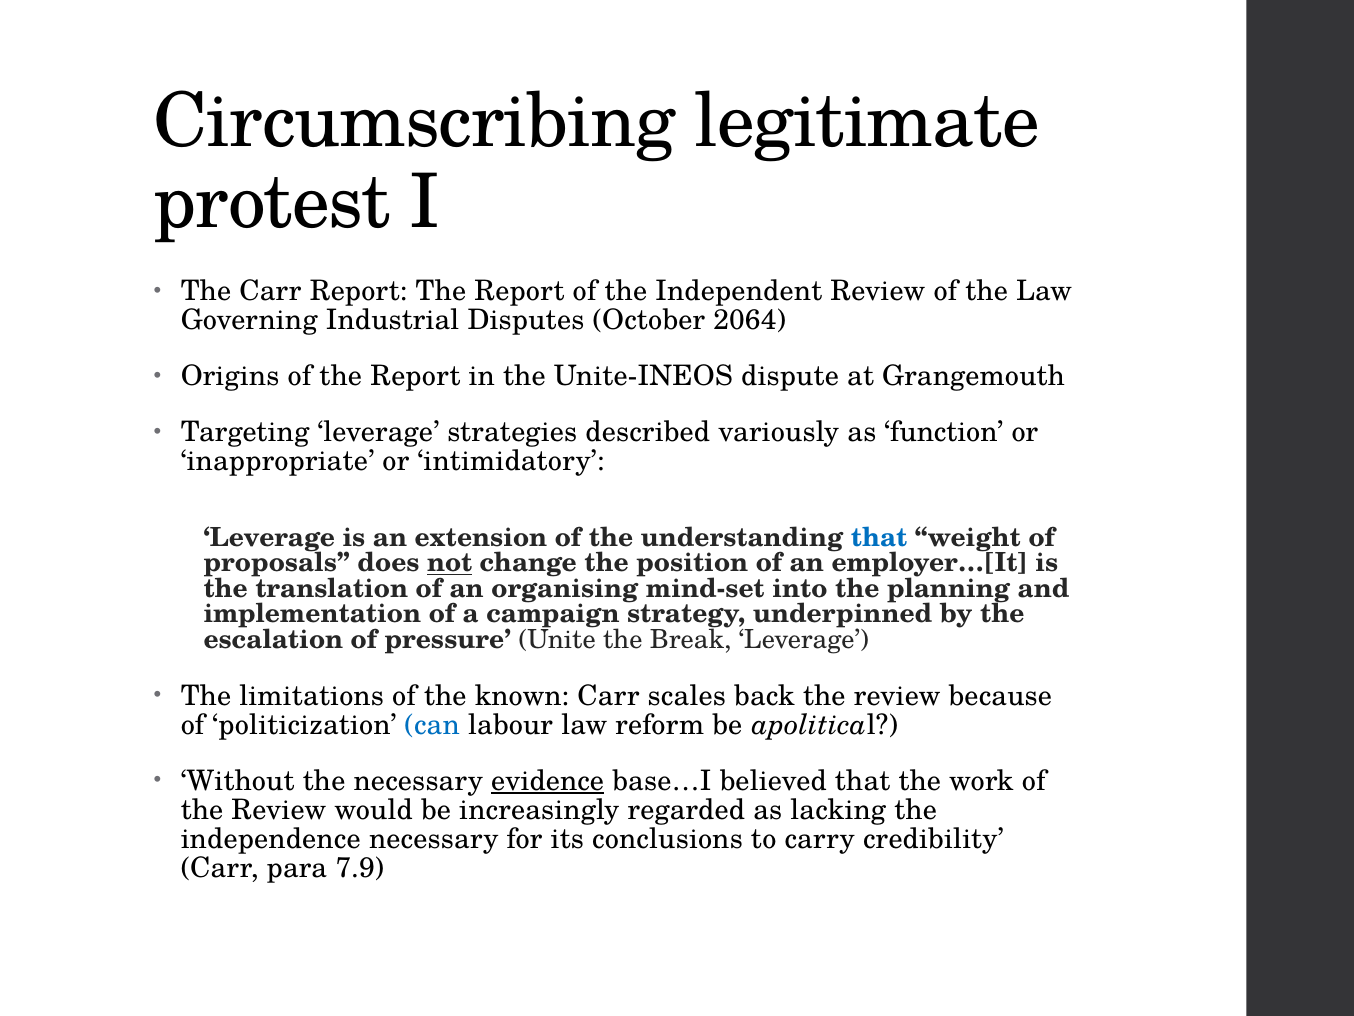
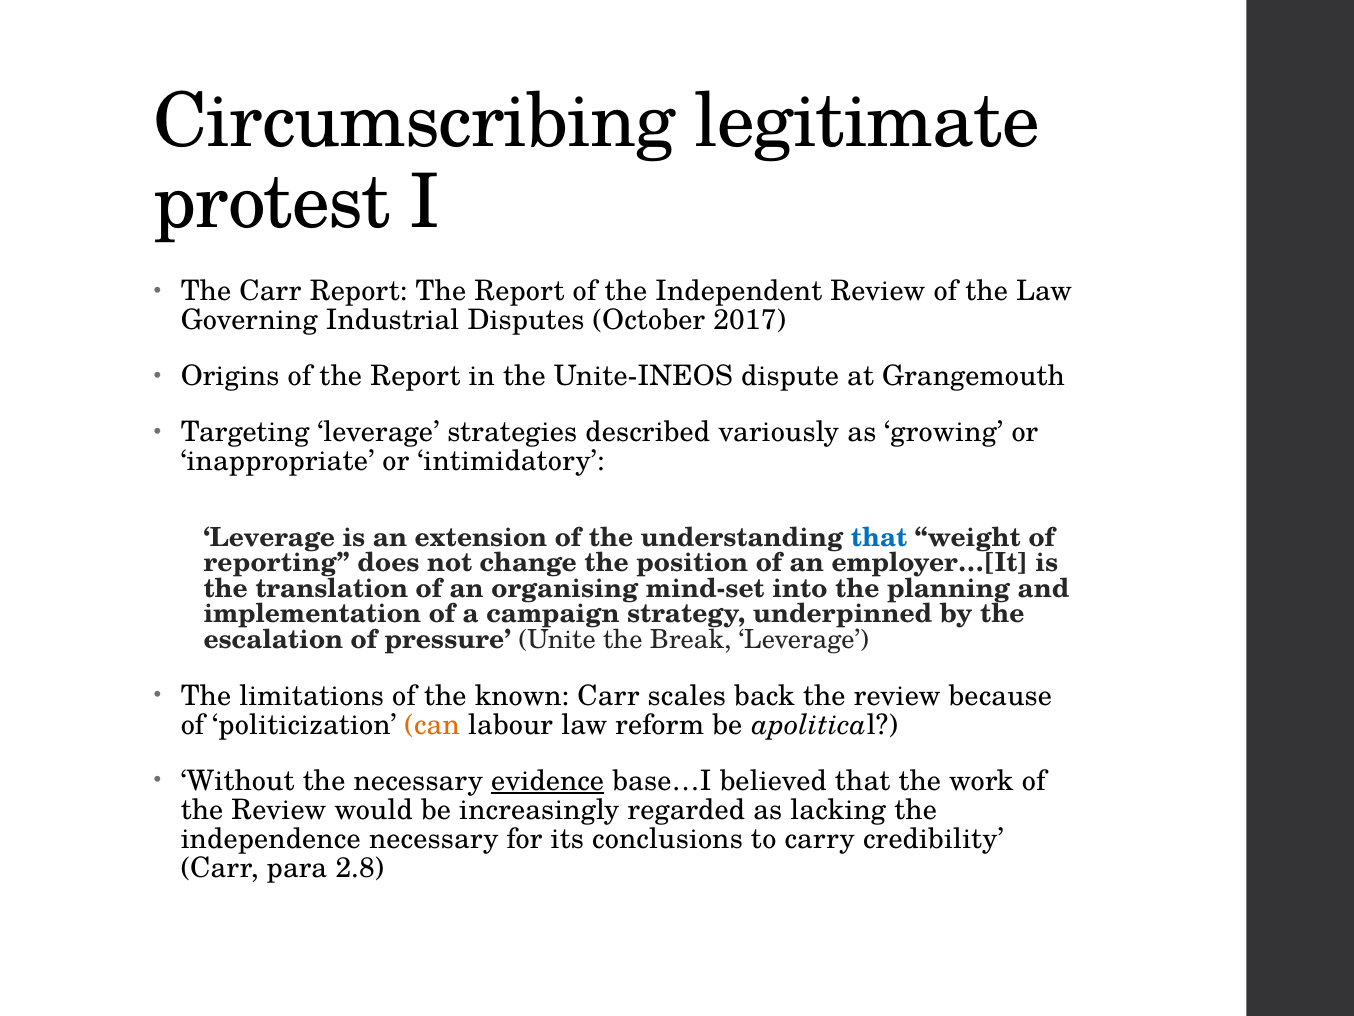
2064: 2064 -> 2017 (750, 320)
function: function -> growing (944, 432)
proposals: proposals -> reporting (277, 563)
not underline: present -> none (450, 563)
can colour: blue -> orange (432, 725)
7.9: 7.9 -> 2.8 (360, 868)
